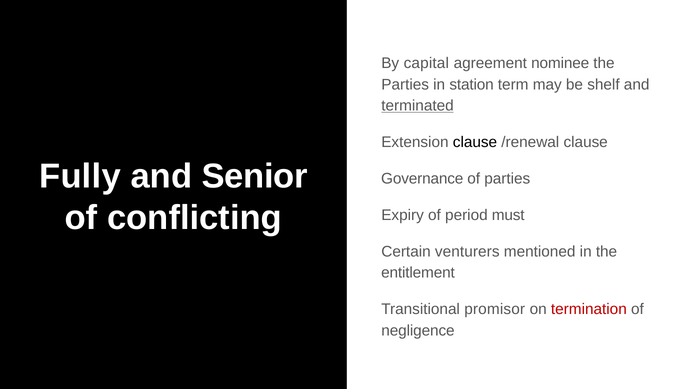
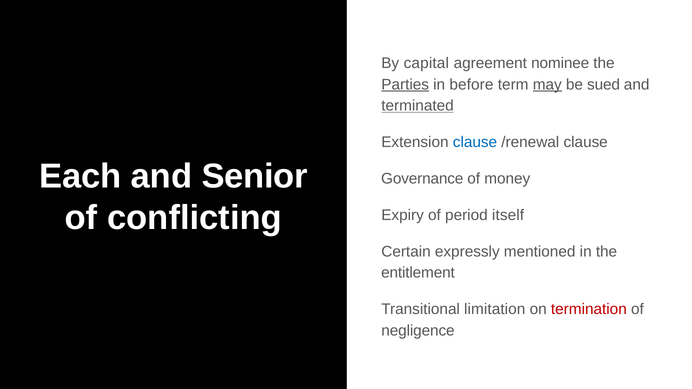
Parties underline: none -> present (405, 85)
station: station -> before (471, 85)
may underline: none -> present (547, 85)
shelf: shelf -> sued (604, 85)
clause colour: black -> blue (475, 142)
Fully: Fully -> Each (80, 176)
of parties: parties -> money (507, 179)
must: must -> itself (508, 215)
venturers: venturers -> expressly (467, 252)
promisor: promisor -> limitation (495, 310)
